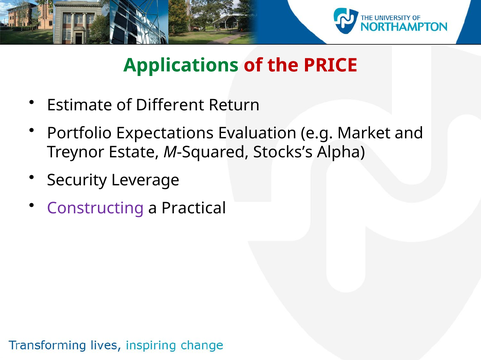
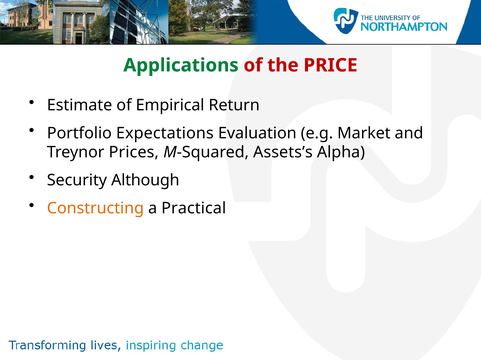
Different: Different -> Empirical (170, 105)
Estate: Estate -> Prices (134, 153)
Stocks’s: Stocks’s -> Assets’s (283, 153)
Leverage: Leverage -> Although (145, 181)
Constructing colour: purple -> orange (95, 209)
